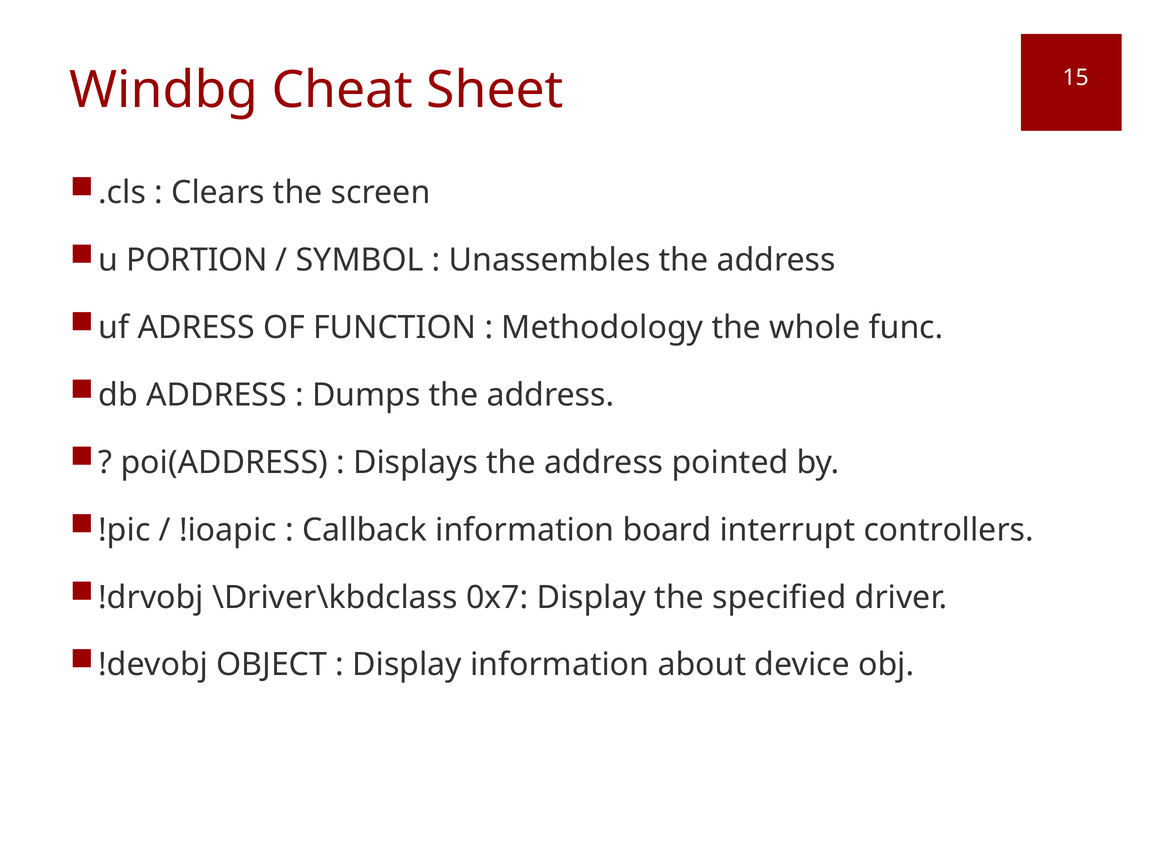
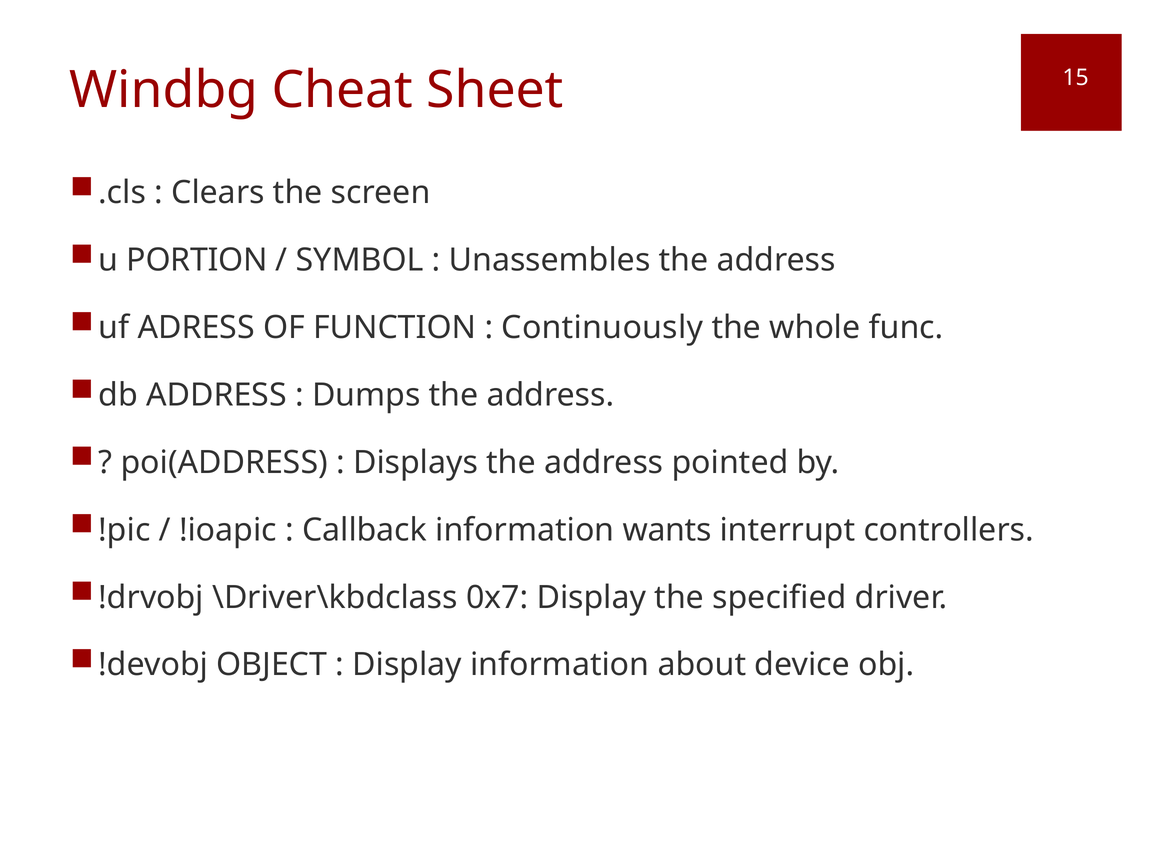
Methodology: Methodology -> Continuously (602, 328)
board: board -> wants (667, 530)
